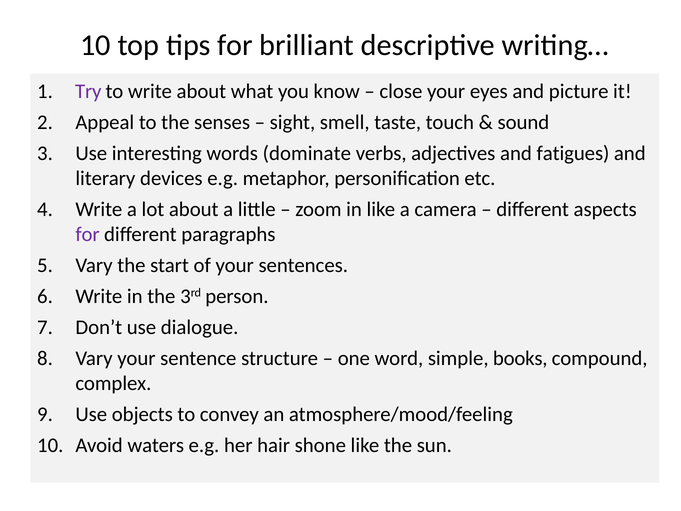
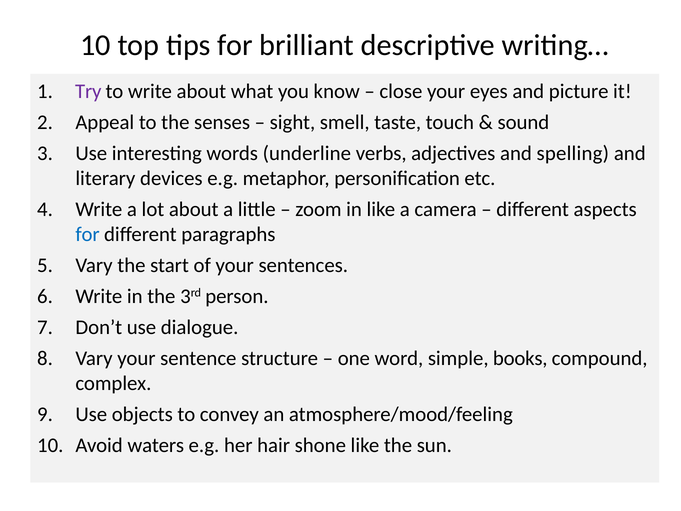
dominate: dominate -> underline (307, 153)
fatigues: fatigues -> spelling (573, 153)
for colour: purple -> blue (88, 234)
